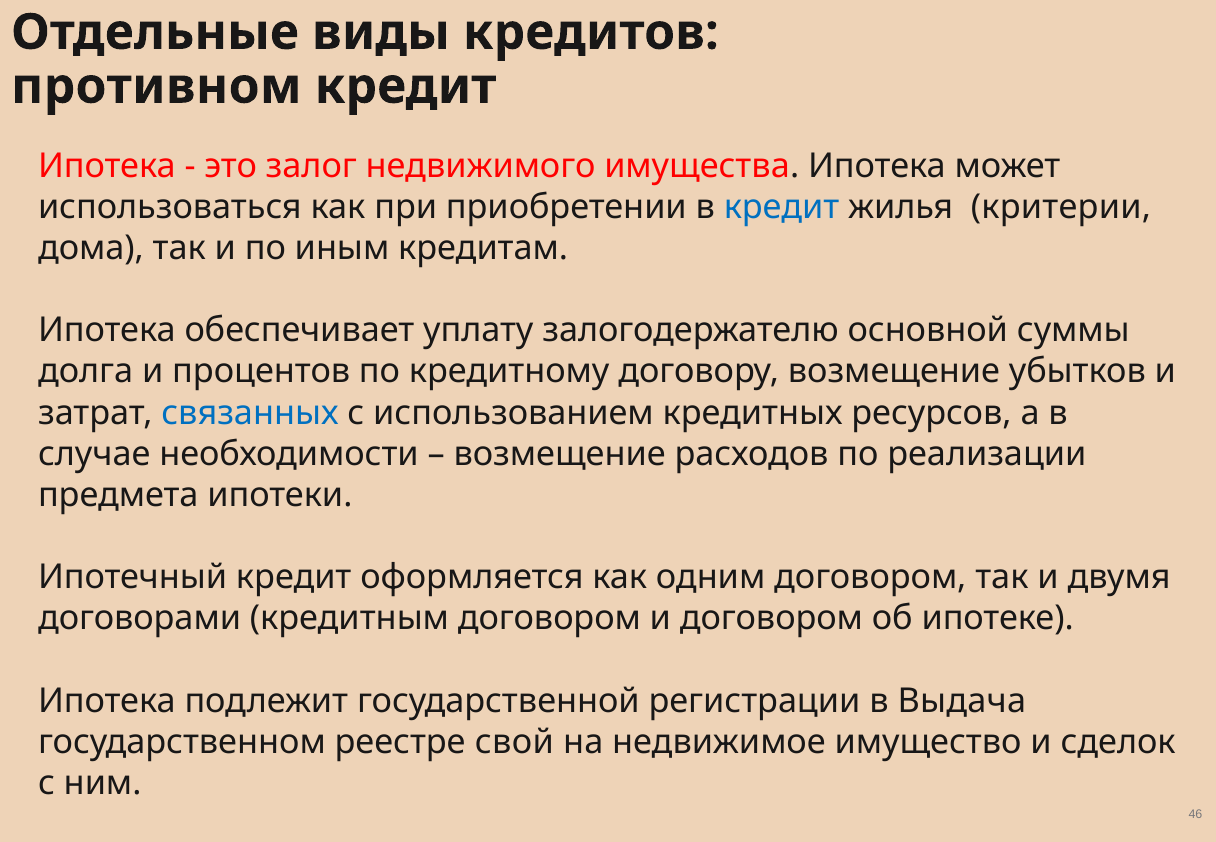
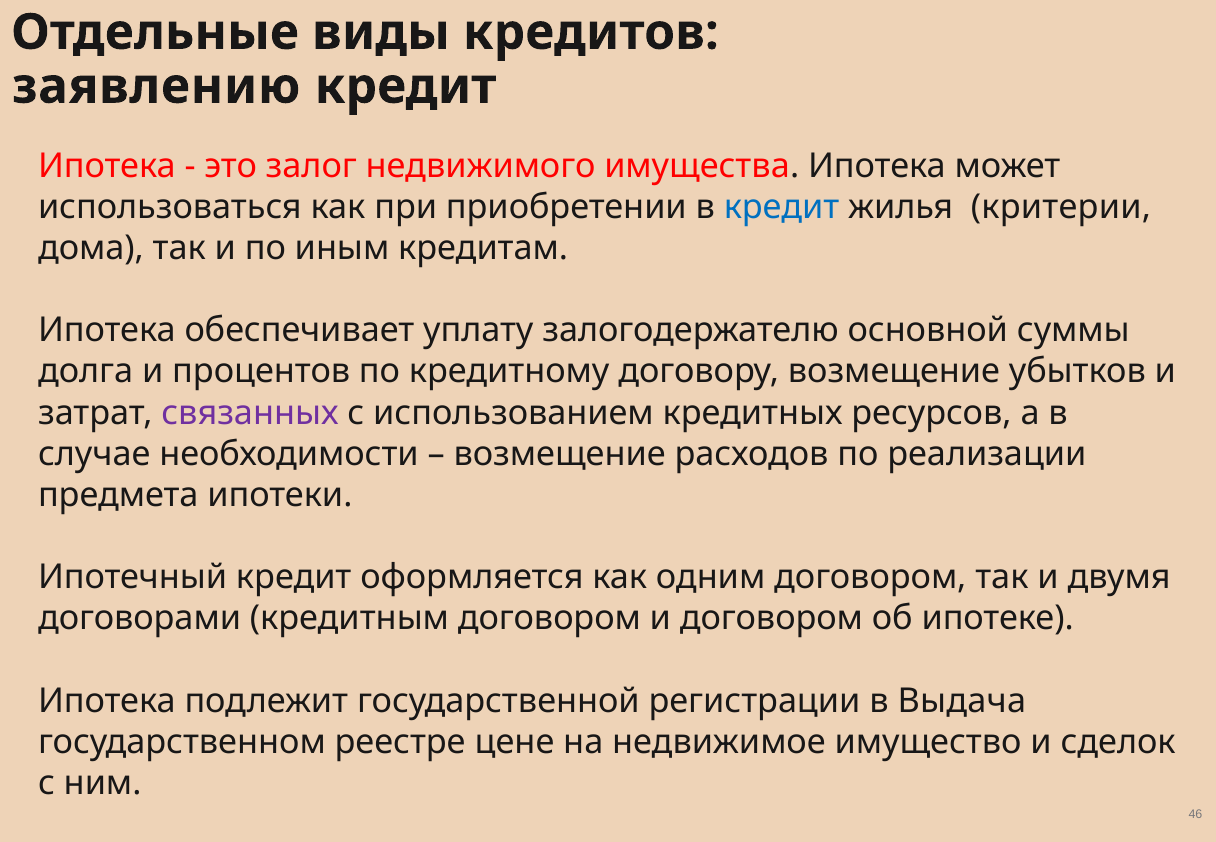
противном: противном -> заявлению (156, 86)
связанных colour: blue -> purple (250, 413)
свой: свой -> цене (515, 742)
